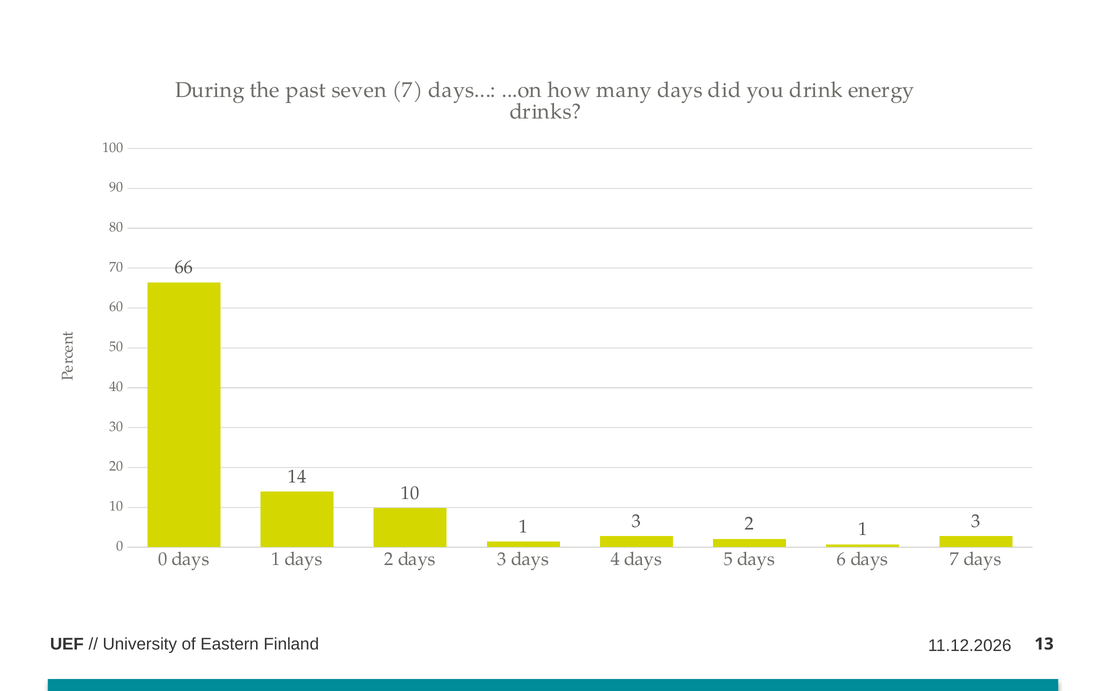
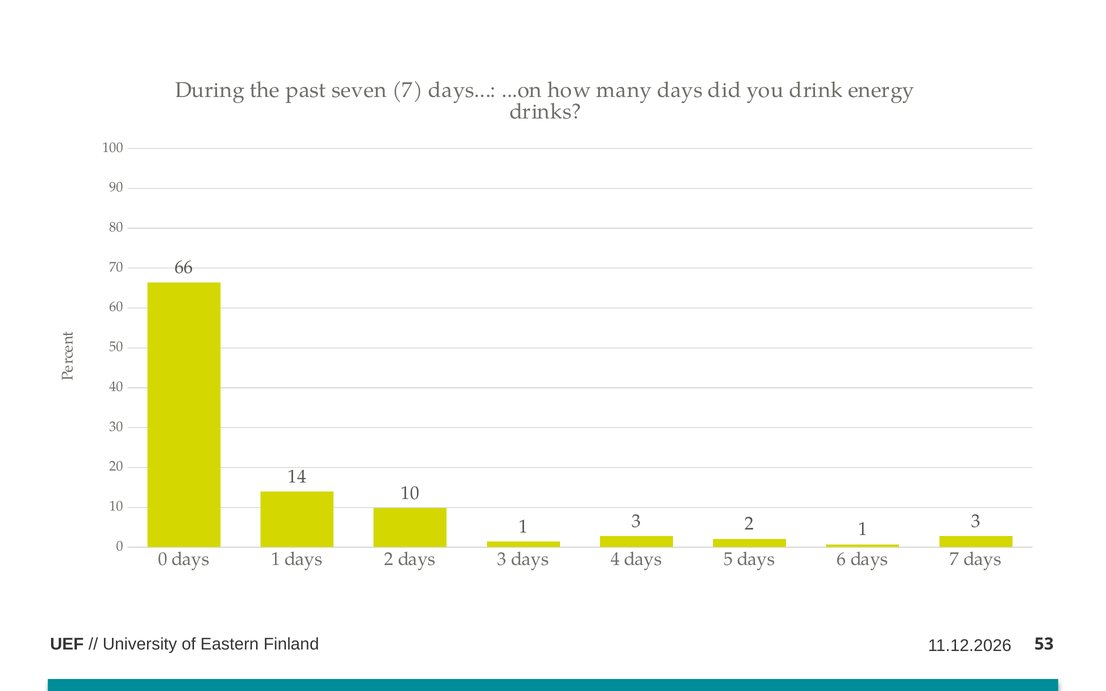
13: 13 -> 53 (1044, 644)
